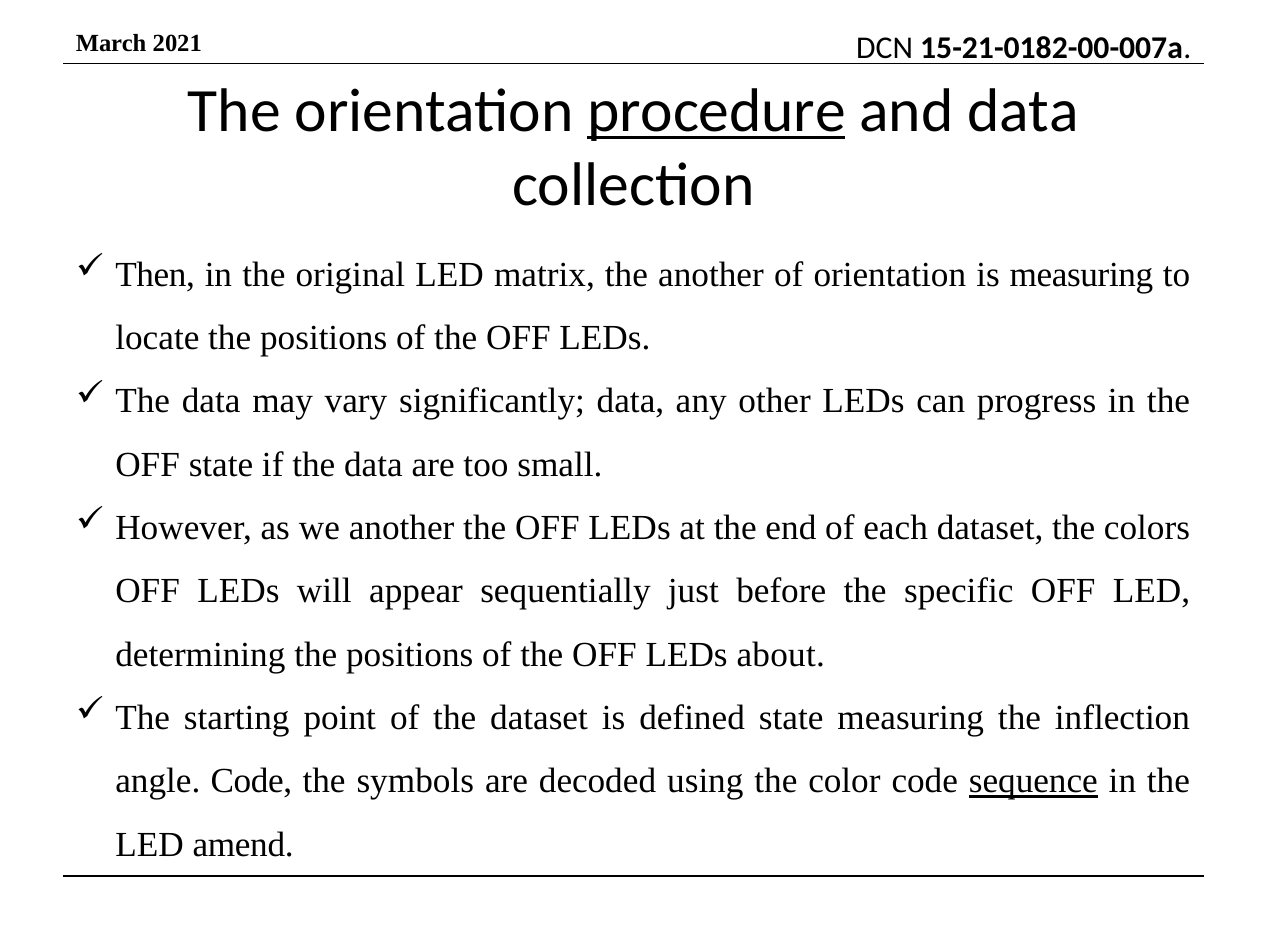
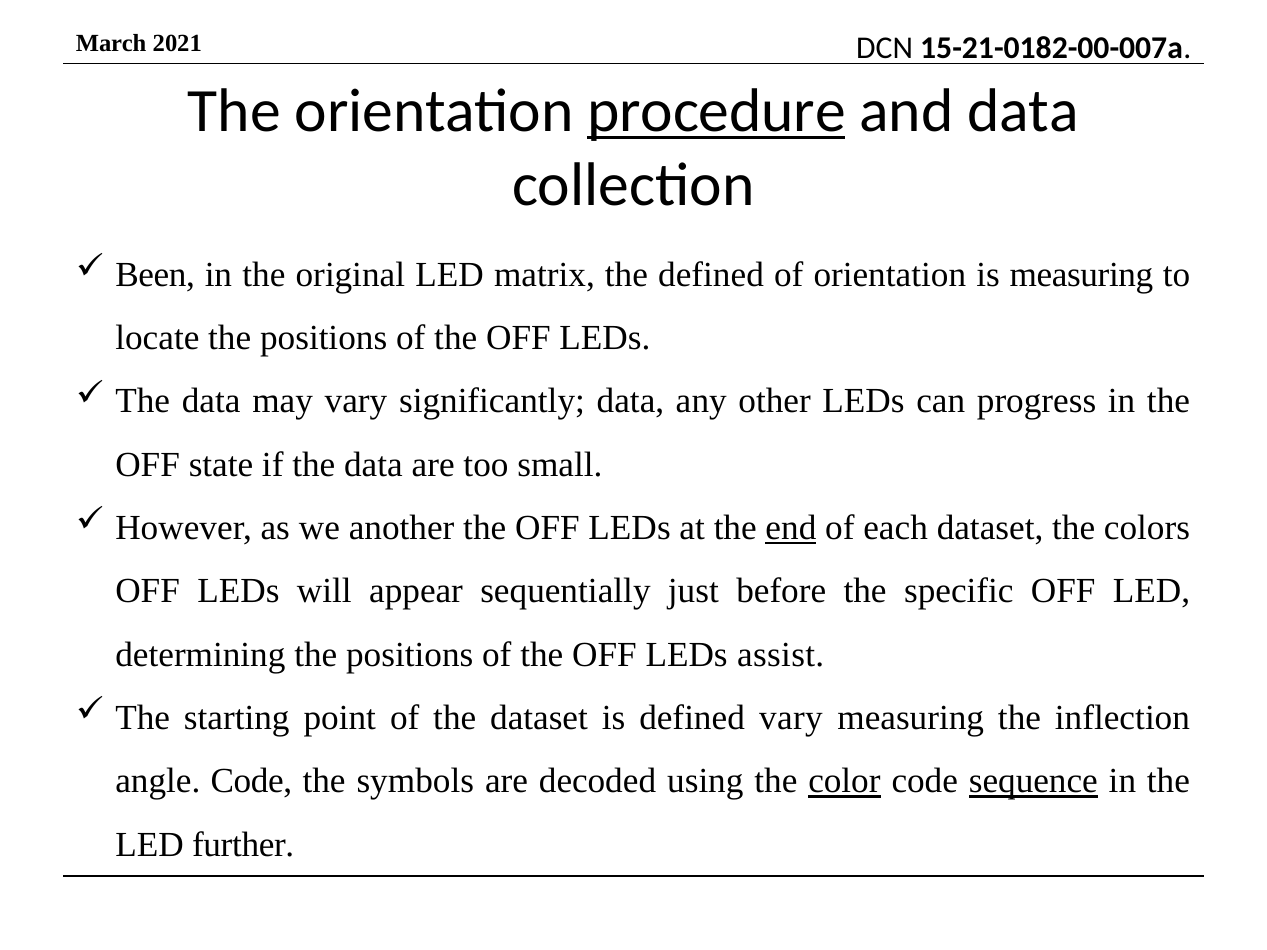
Then: Then -> Been (155, 275)
the another: another -> defined (711, 275)
end underline: none -> present (791, 528)
about: about -> assist (781, 655)
defined state: state -> vary (791, 718)
color underline: none -> present (844, 782)
amend: amend -> further (243, 845)
